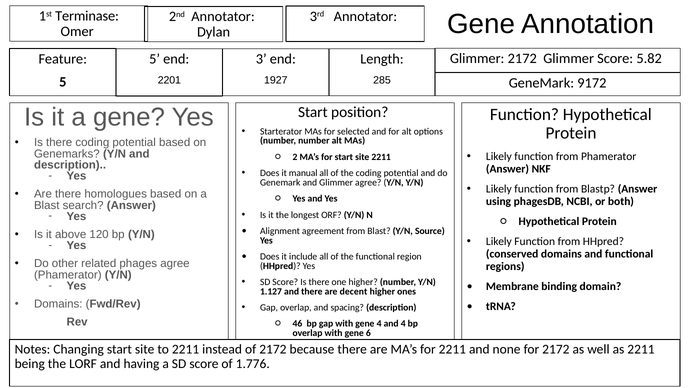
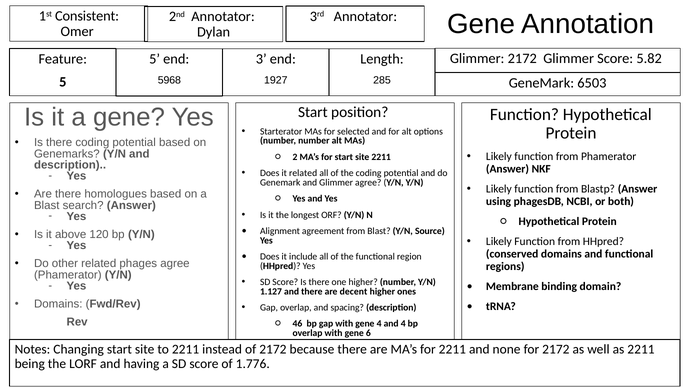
Terminase: Terminase -> Consistent (87, 16)
2201: 2201 -> 5968 (169, 80)
9172: 9172 -> 6503 (592, 83)
it manual: manual -> related (303, 173)
